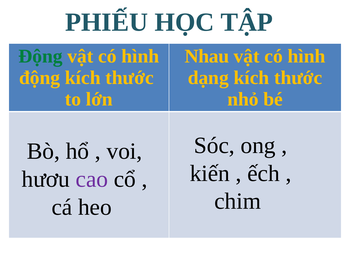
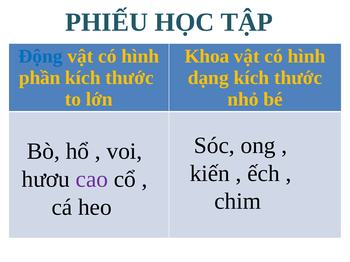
Động colour: green -> blue (41, 56)
Nhau: Nhau -> Khoa (207, 56)
động: động -> phần (40, 78)
